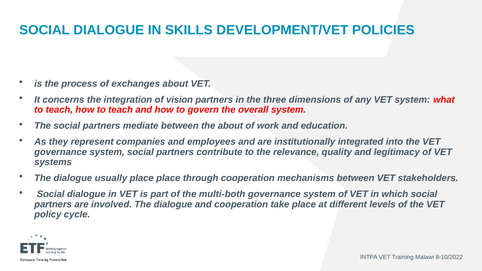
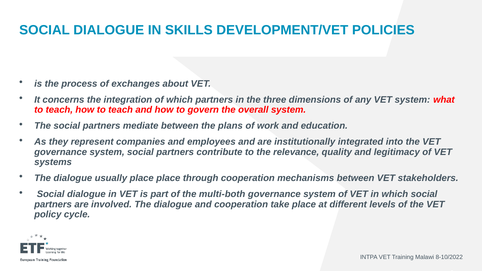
of vision: vision -> which (180, 100)
the about: about -> plans (230, 126)
